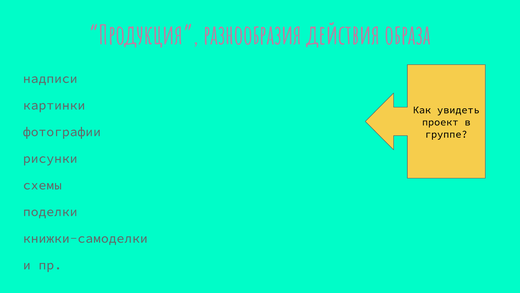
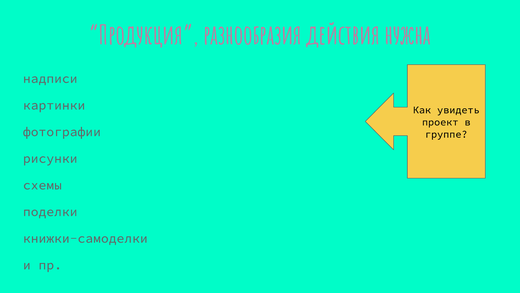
образа: образа -> нужна (408, 36)
